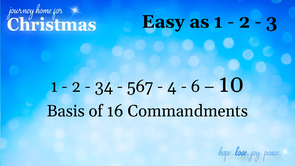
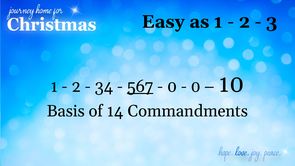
567 underline: none -> present (140, 86)
4: 4 -> 0 (172, 86)
6: 6 -> 0 (196, 86)
16: 16 -> 14 (115, 111)
